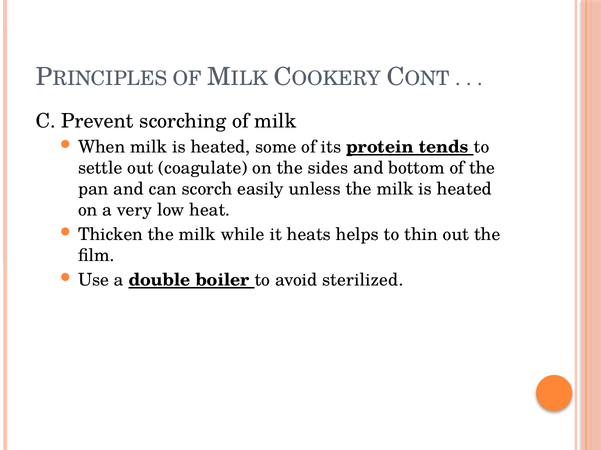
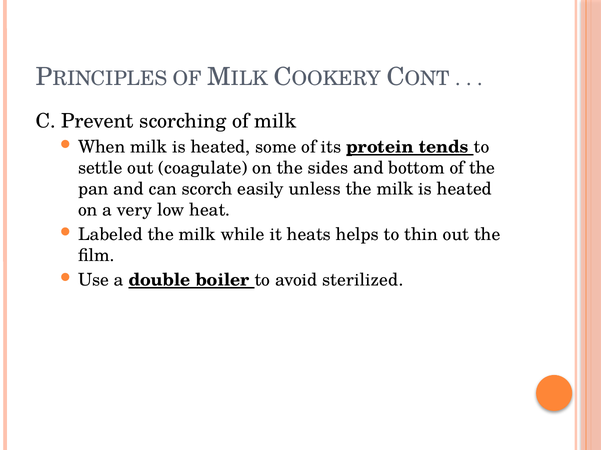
Thicken: Thicken -> Labeled (110, 235)
